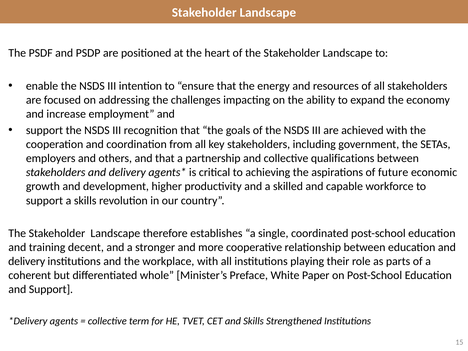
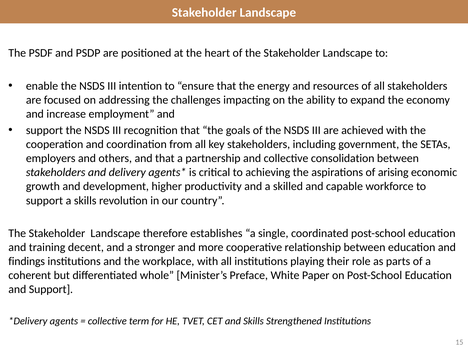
qualifications: qualifications -> consolidation (343, 158)
future: future -> arising (393, 172)
delivery: delivery -> findings (27, 261)
